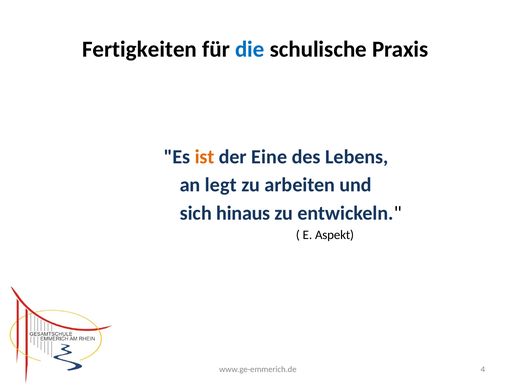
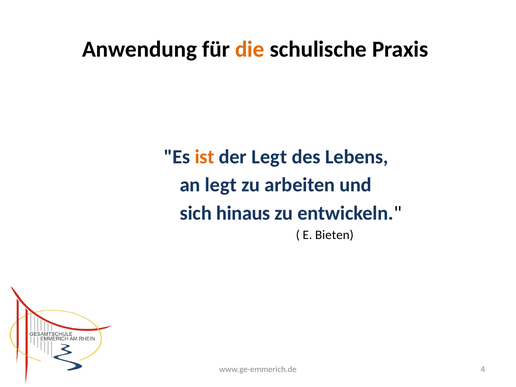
Fertigkeiten: Fertigkeiten -> Anwendung (139, 49)
die colour: blue -> orange (250, 49)
der Eine: Eine -> Legt (269, 157)
Aspekt: Aspekt -> Bieten (334, 235)
